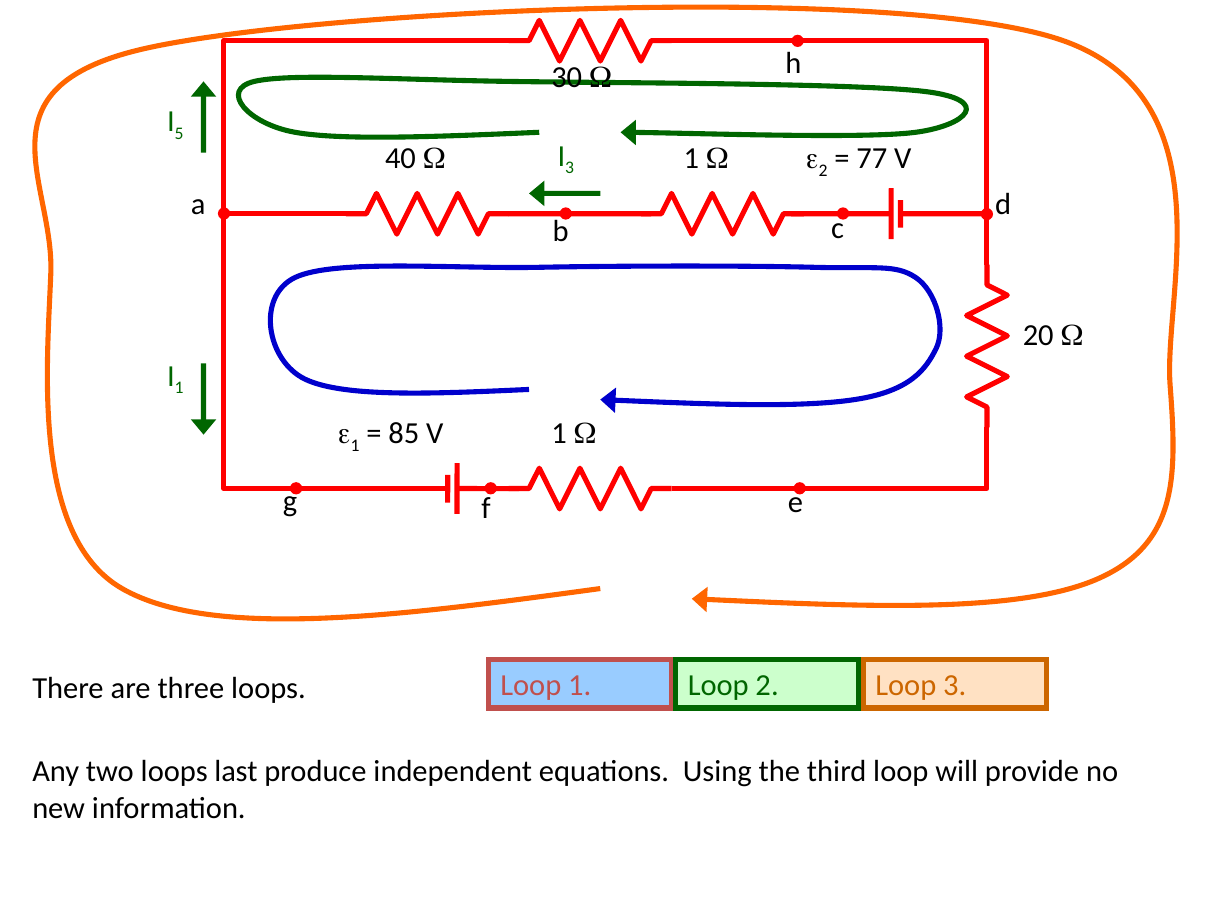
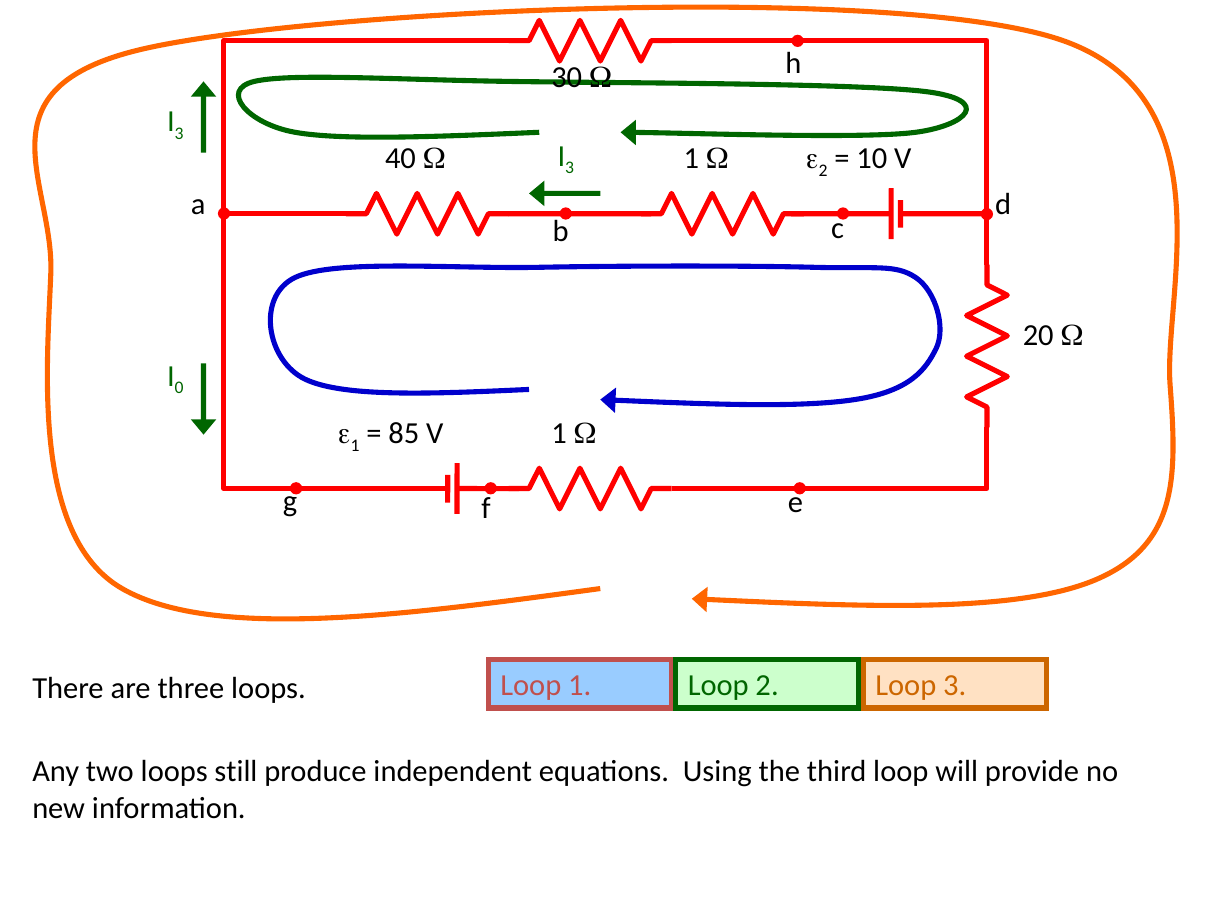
5: 5 -> 3 (179, 134)
77: 77 -> 10 (872, 159)
1: 1 -> 0 (179, 388)
last: last -> still (236, 771)
